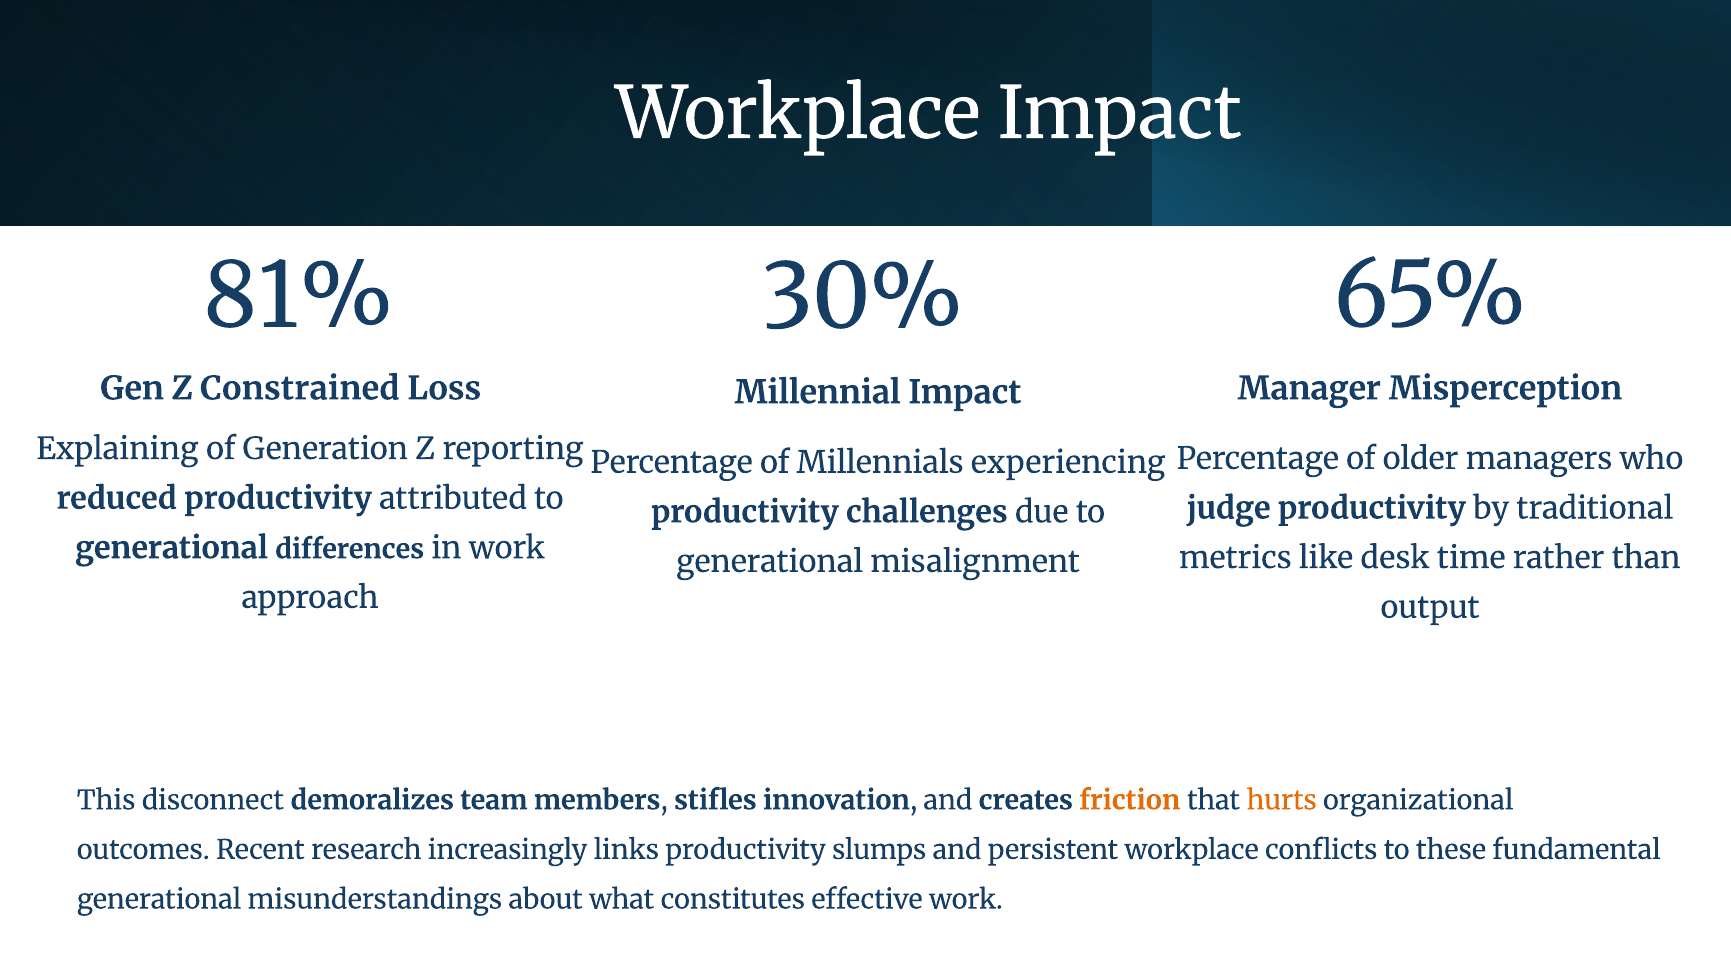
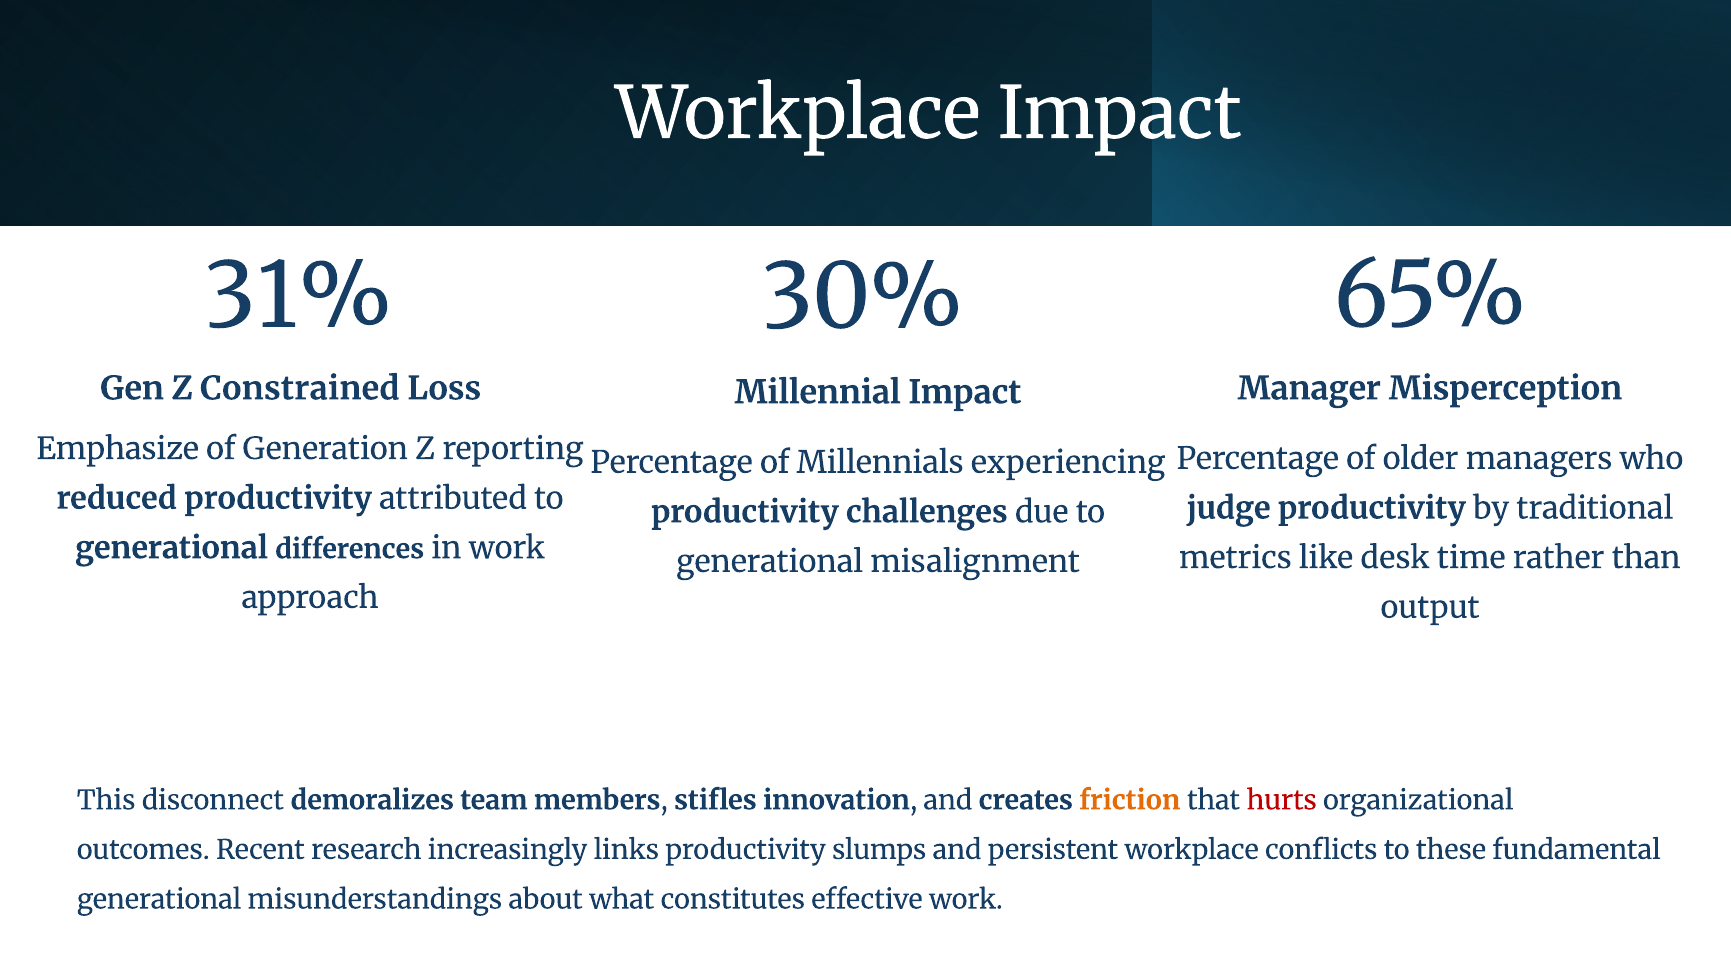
81%: 81% -> 31% (298, 297)
Explaining: Explaining -> Emphasize (118, 449)
hurts colour: orange -> red (1282, 800)
